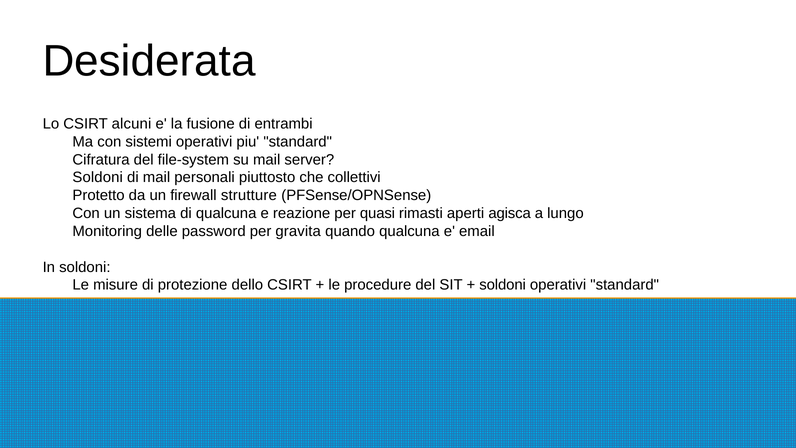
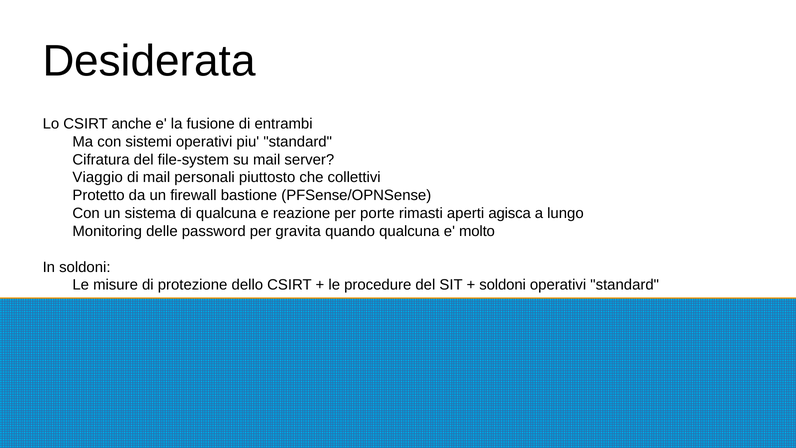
alcuni: alcuni -> anche (132, 124)
Soldoni: Soldoni -> Viaggio (98, 177)
strutture: strutture -> bastione (249, 195)
quasi: quasi -> porte (377, 213)
email: email -> molto (477, 231)
